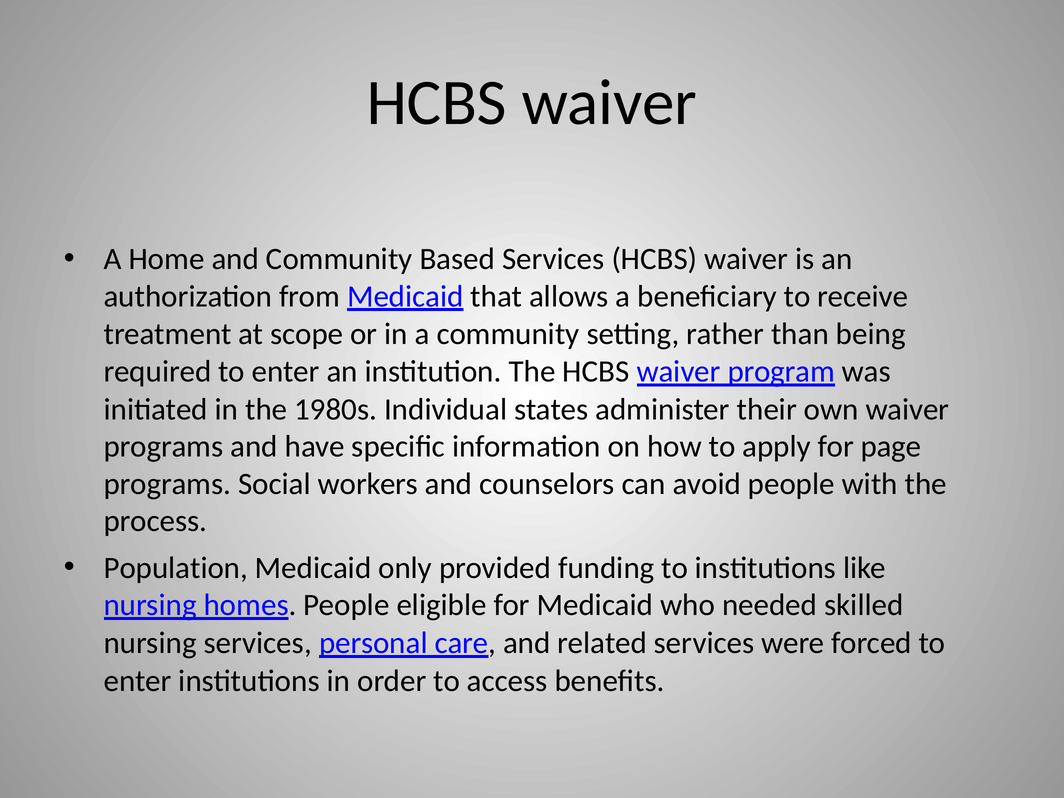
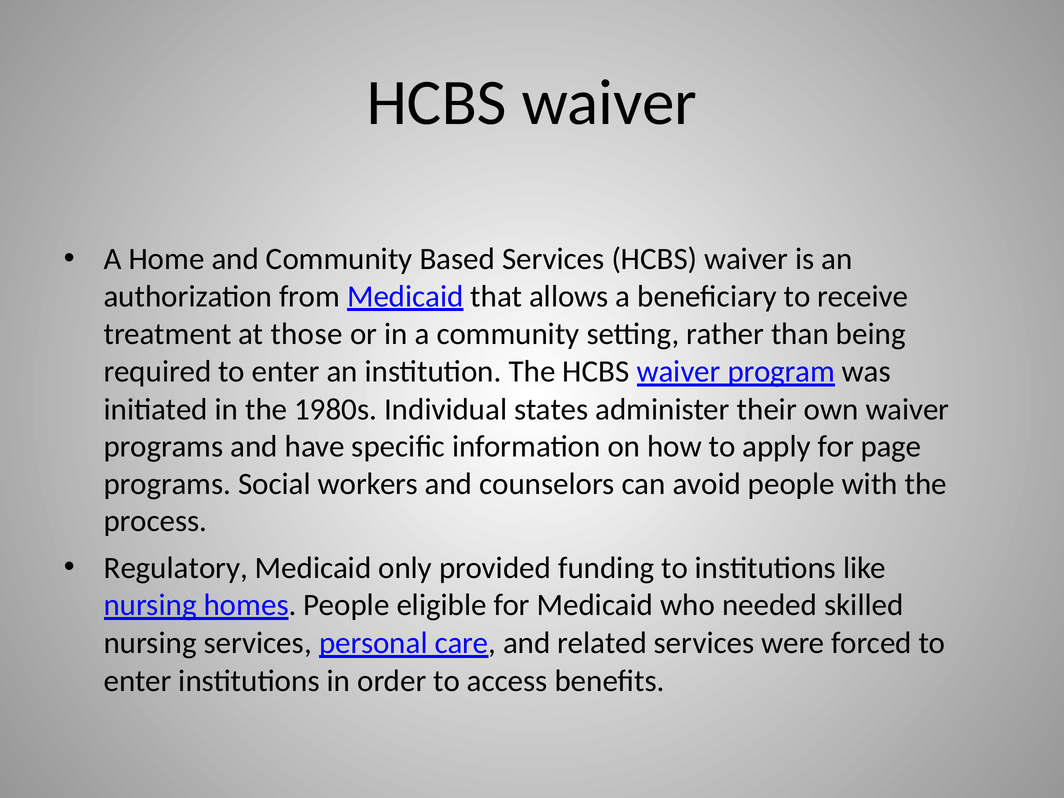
scope: scope -> those (307, 334)
Population: Population -> Regulatory (176, 568)
